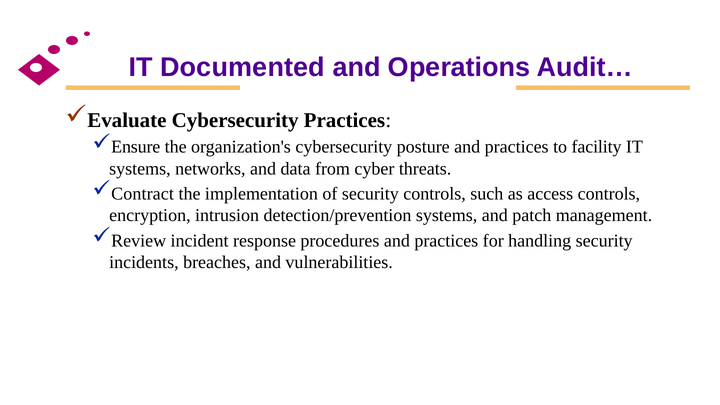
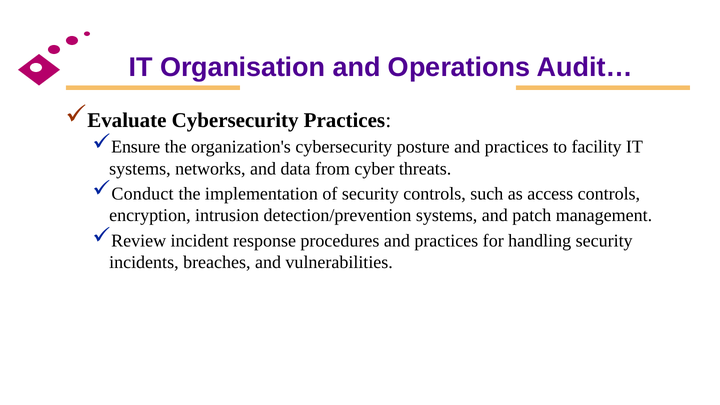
Documented: Documented -> Organisation (243, 67)
Contract: Contract -> Conduct (143, 194)
